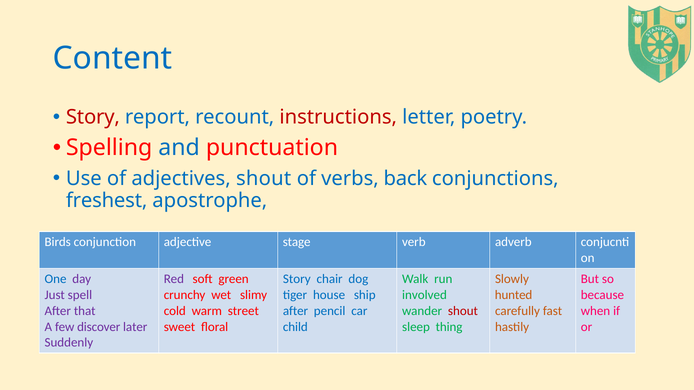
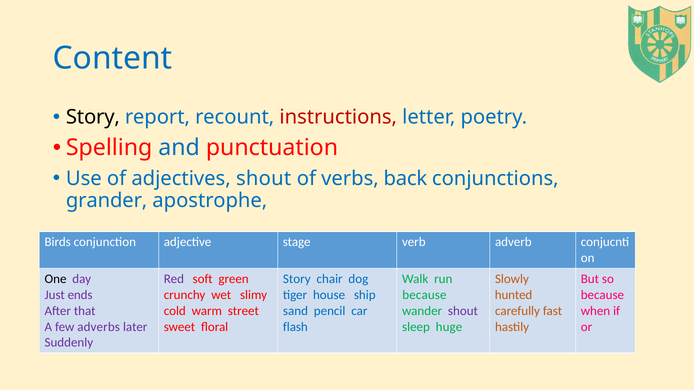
Story colour: red -> black (93, 117)
freshest: freshest -> grander (107, 201)
One colour: blue -> black (56, 279)
spell: spell -> ends (80, 295)
involved: involved -> because (424, 295)
after: after -> sand (295, 311)
shout colour: red -> purple (463, 311)
discover: discover -> adverbs (99, 327)
child: child -> flash (295, 327)
thing: thing -> huge (449, 327)
